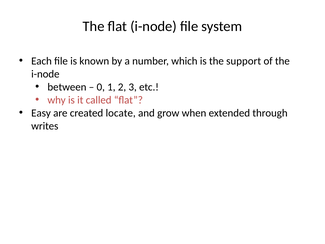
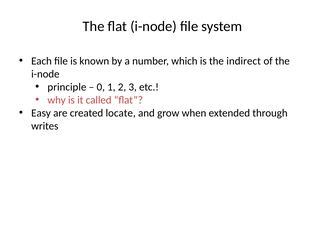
support: support -> indirect (244, 61)
between: between -> principle (67, 87)
